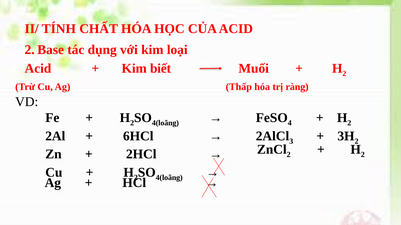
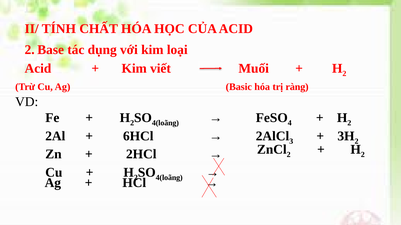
biết: biết -> viết (160, 69)
Thấp: Thấp -> Basic (239, 87)
